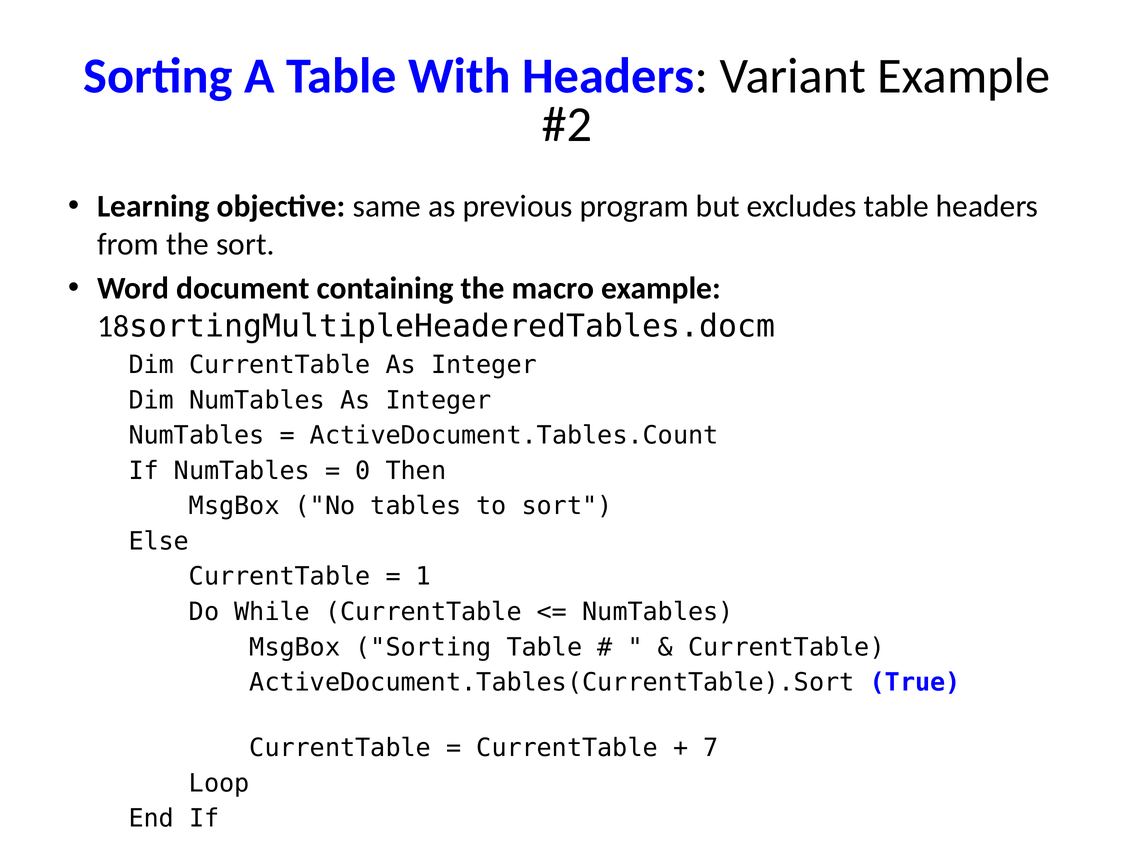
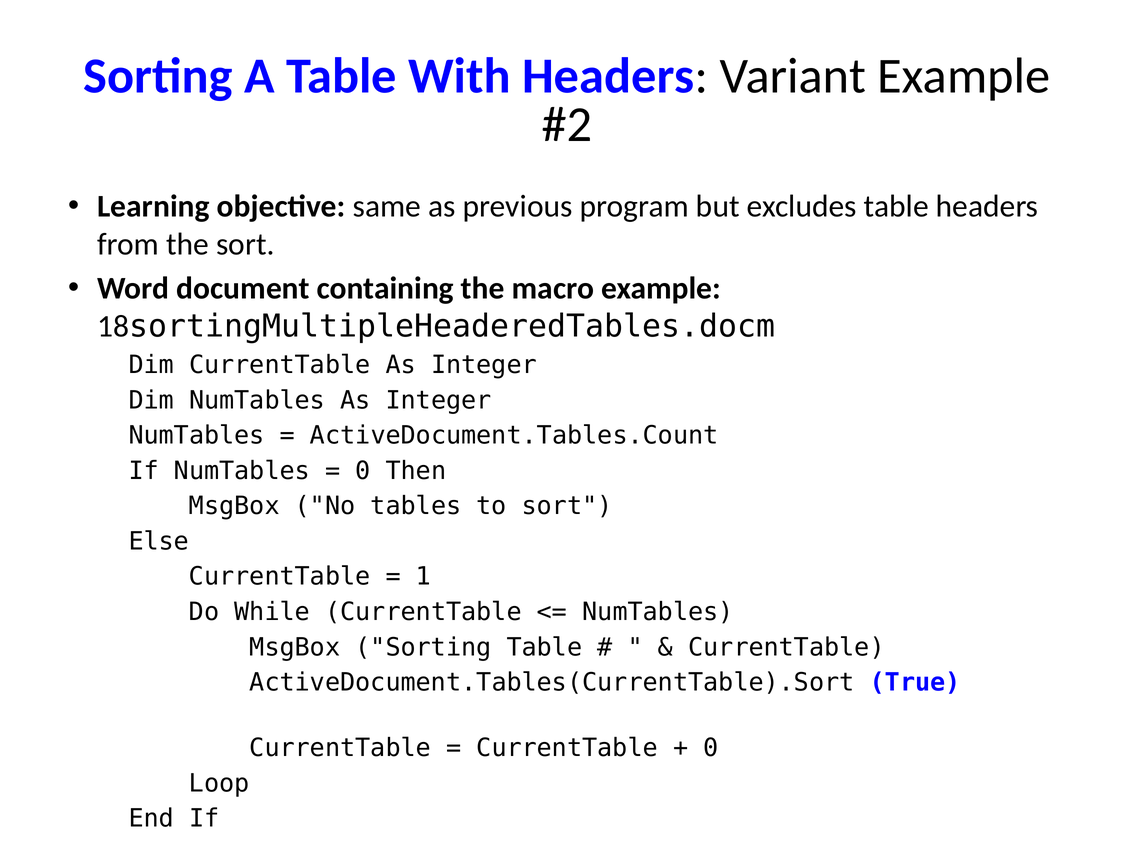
7: 7 -> 0 (711, 748)
